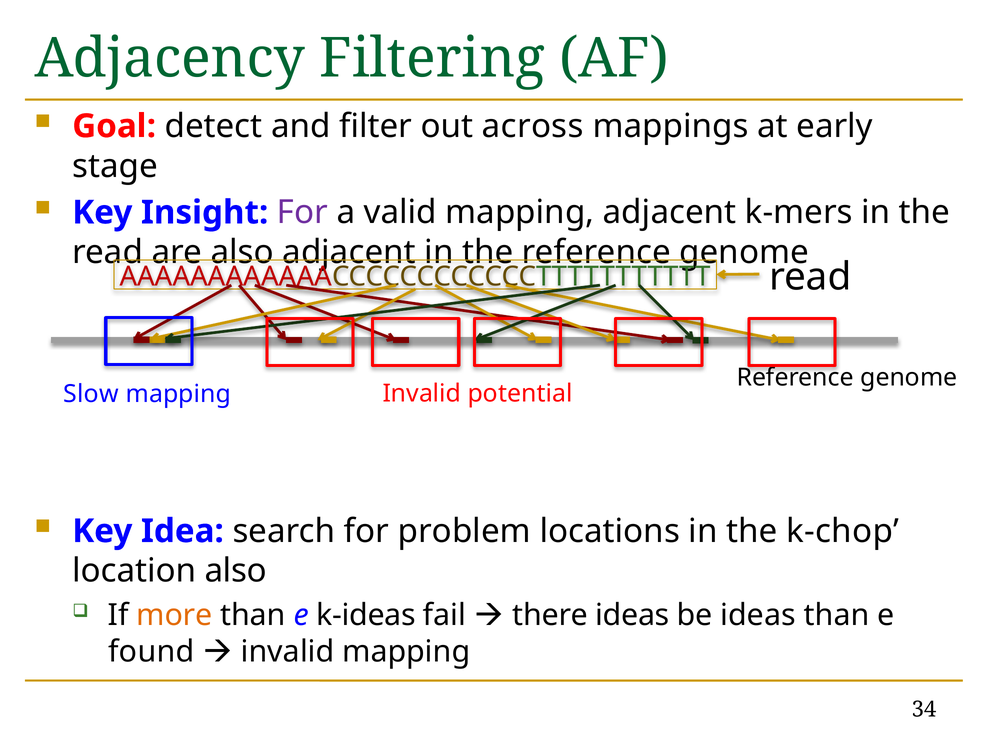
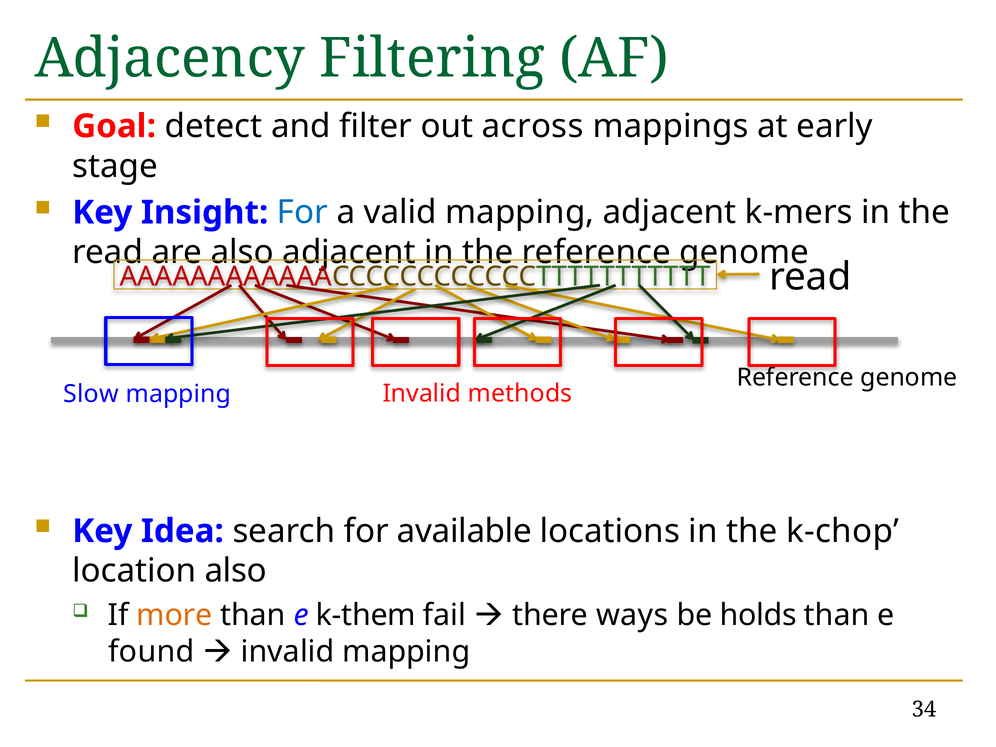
For colour: purple -> blue (302, 213)
potential: potential -> methods (520, 394)
problem: problem -> available (464, 531)
k-ideas: k-ideas -> k-them (366, 615)
there ideas: ideas -> ways (632, 615)
be ideas: ideas -> holds (758, 615)
